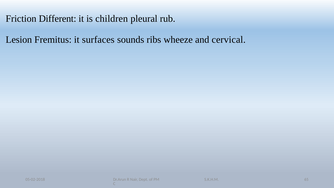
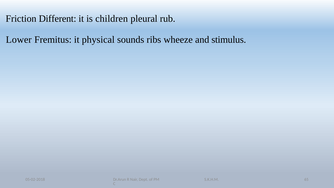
Lesion: Lesion -> Lower (19, 40)
surfaces: surfaces -> physical (98, 40)
cervical: cervical -> stimulus (229, 40)
